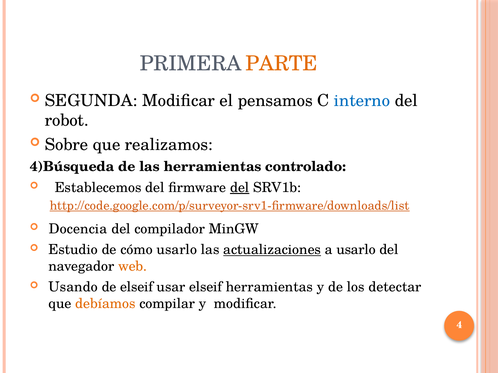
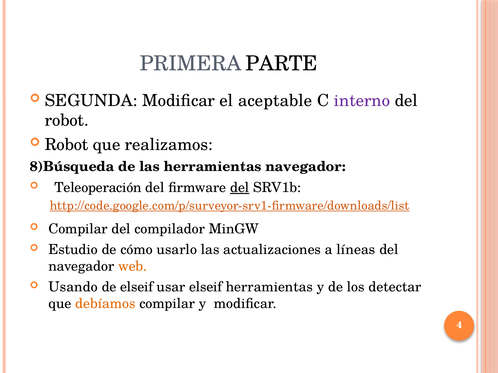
PARTE colour: orange -> black (281, 64)
pensamos: pensamos -> aceptable (275, 101)
interno colour: blue -> purple (362, 101)
Sobre: Sobre -> Robot (67, 145)
4)Búsqueda: 4)Búsqueda -> 8)Búsqueda (72, 167)
herramientas controlado: controlado -> navegador (305, 167)
Establecemos: Establecemos -> Teleoperación (98, 188)
Docencia: Docencia -> Compilar (78, 229)
actualizaciones underline: present -> none (272, 250)
a usarlo: usarlo -> líneas (356, 250)
